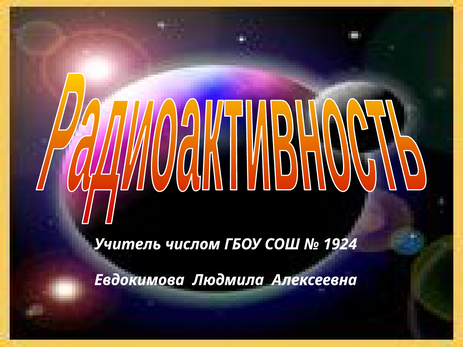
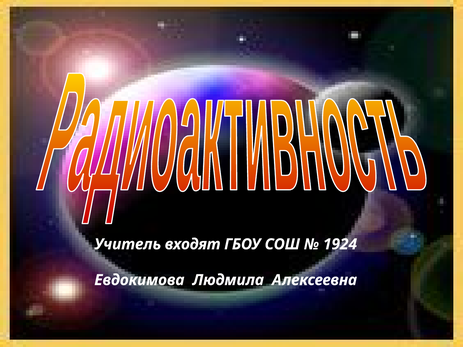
числом: числом -> входят (193, 244)
